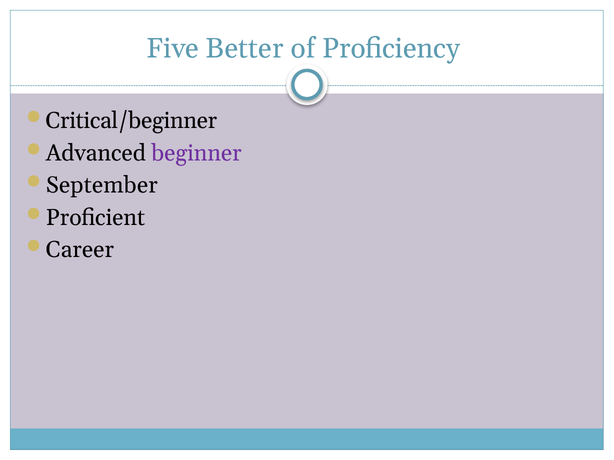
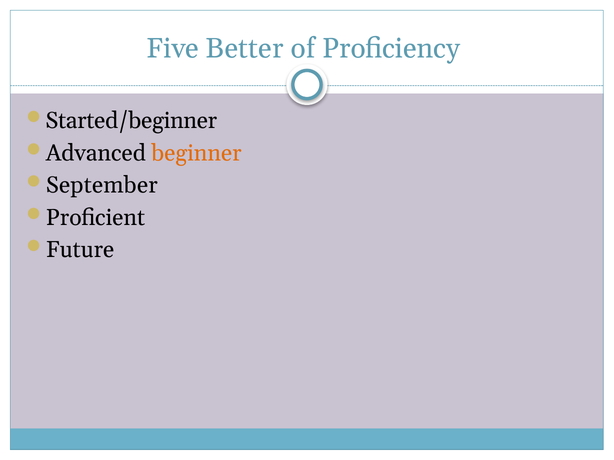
Critical/beginner: Critical/beginner -> Started/beginner (131, 121)
beginner colour: purple -> orange (196, 153)
Career: Career -> Future (80, 250)
